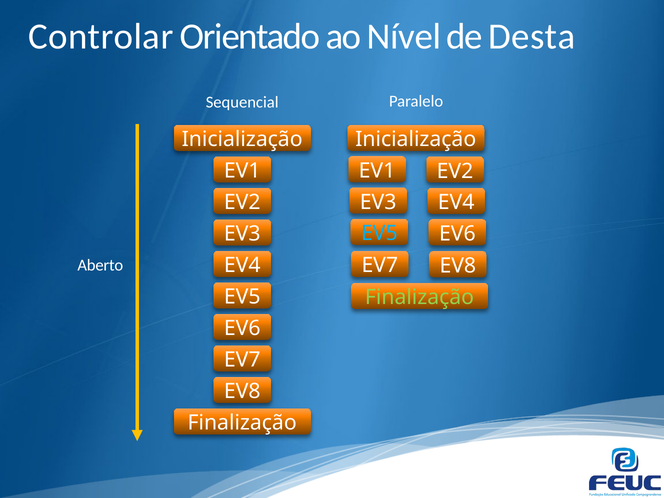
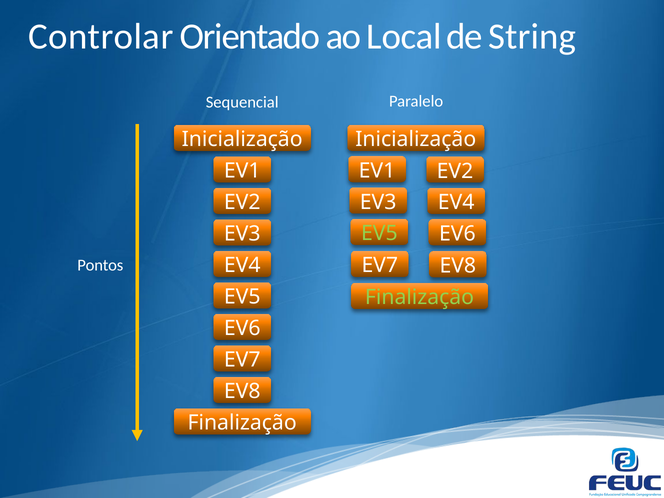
Nível: Nível -> Local (404, 36)
Desta: Desta -> String (532, 36)
EV5 colour: light blue -> light green (379, 233)
Aberto: Aberto -> Pontos (100, 265)
